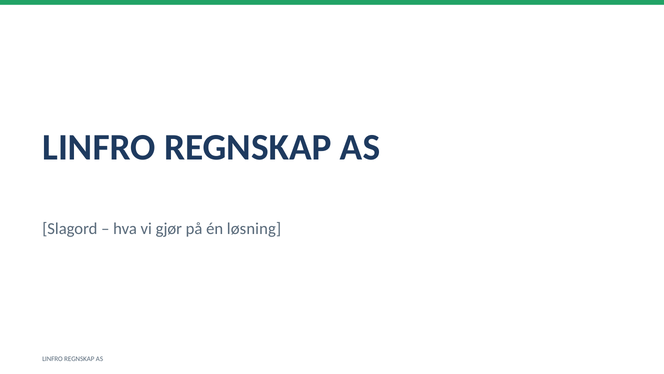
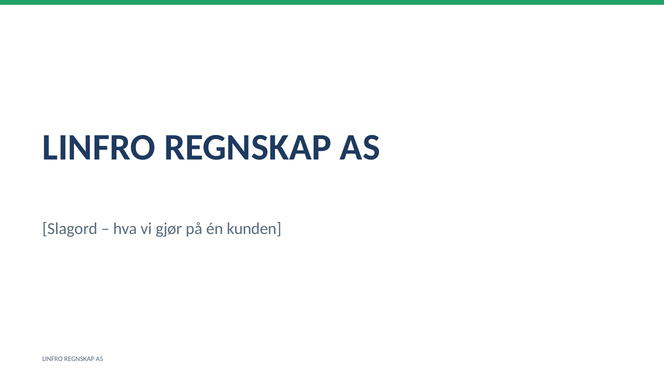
løsning: løsning -> kunden (254, 229)
